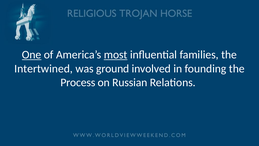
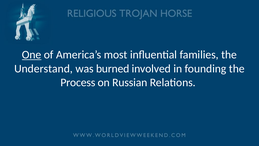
most underline: present -> none (116, 55)
Intertwined: Intertwined -> Understand (44, 68)
ground: ground -> burned (113, 68)
